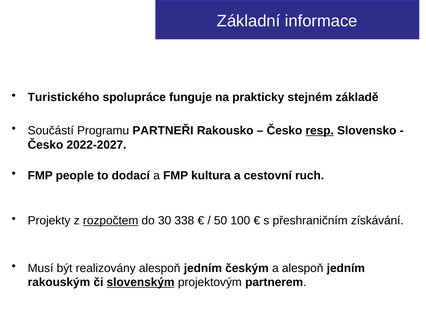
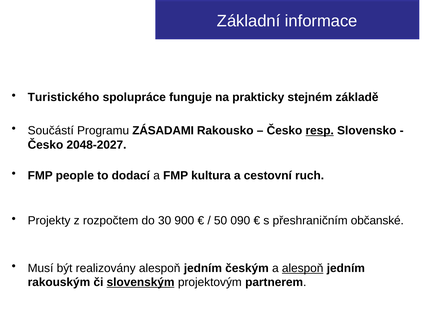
PARTNEŘI: PARTNEŘI -> ZÁSADAMI (163, 130)
2022-2027: 2022-2027 -> 2048-2027 (96, 145)
rozpočtem underline: present -> none (111, 220)
338: 338 -> 900 (184, 220)
100: 100 -> 090 (240, 220)
získávání: získávání -> občanské (377, 220)
alespoň underline: none -> present (303, 268)
